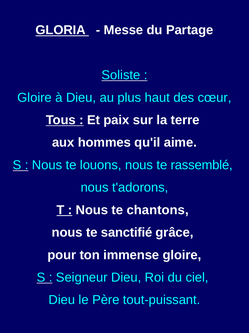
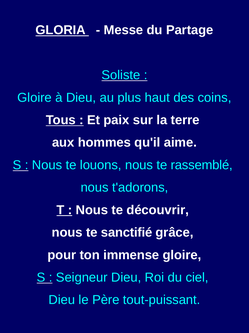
cœur: cœur -> coins (215, 97)
chantons: chantons -> découvrir (158, 209)
